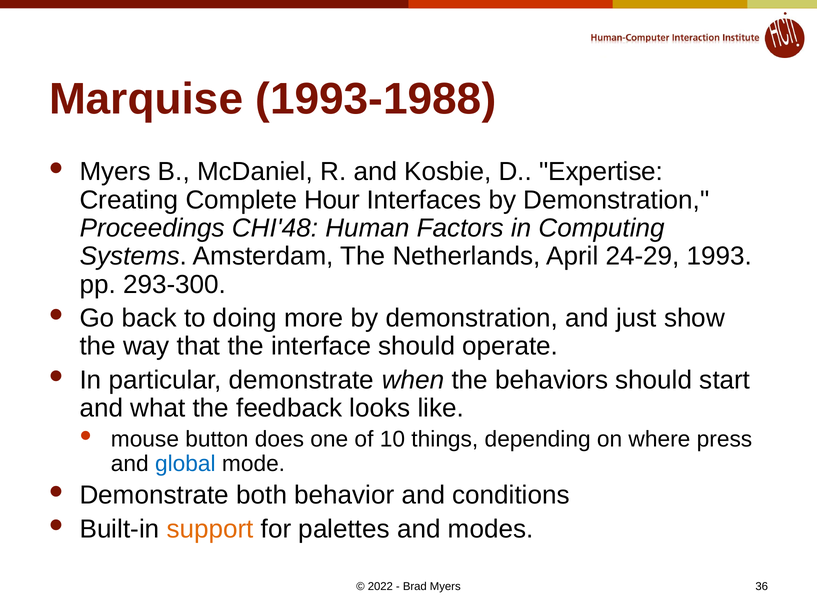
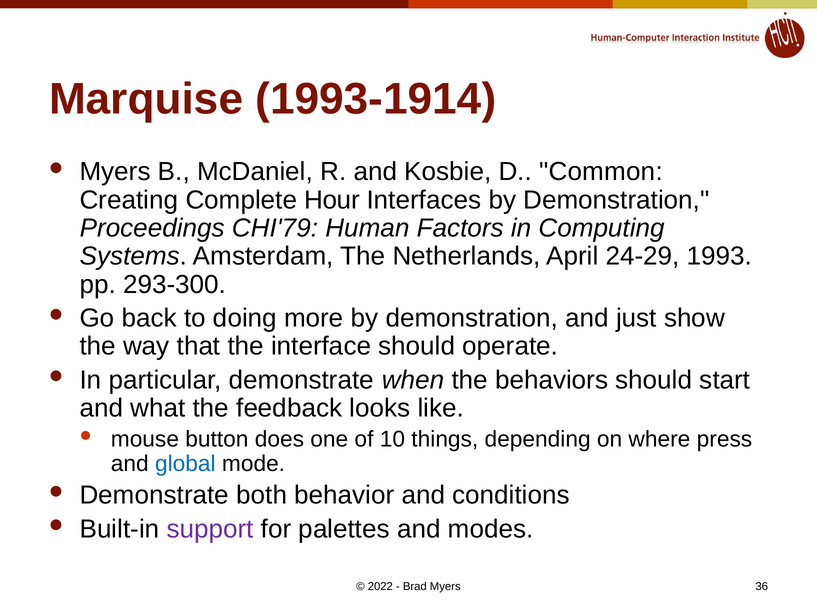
1993-1988: 1993-1988 -> 1993-1914 (376, 99)
Expertise: Expertise -> Common (601, 172)
CHI'48: CHI'48 -> CHI'79 (275, 228)
support colour: orange -> purple (210, 529)
